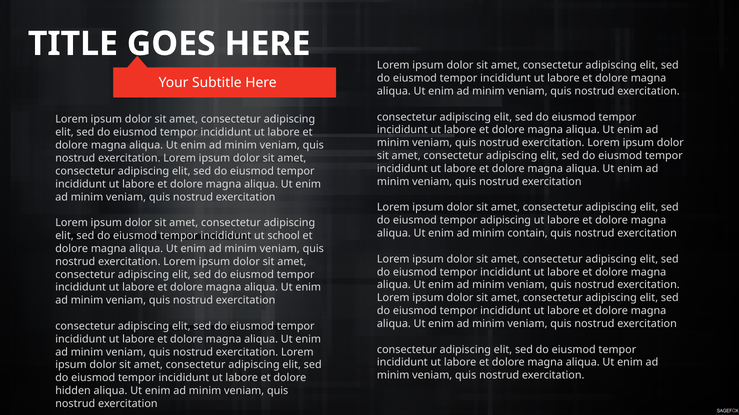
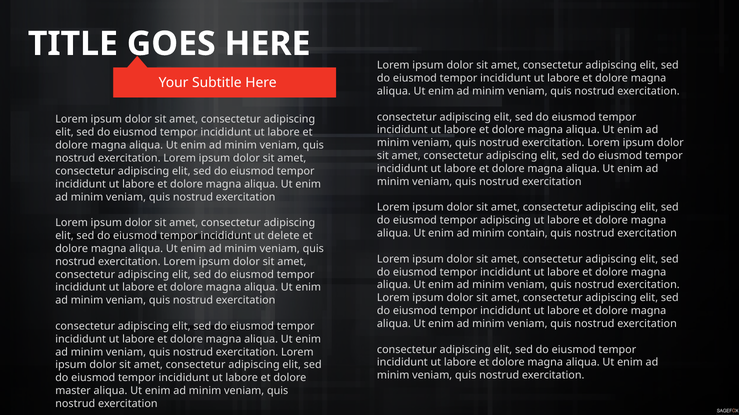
school: school -> delete (284, 236)
hidden: hidden -> master (73, 391)
